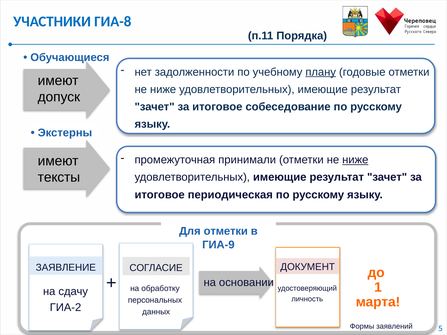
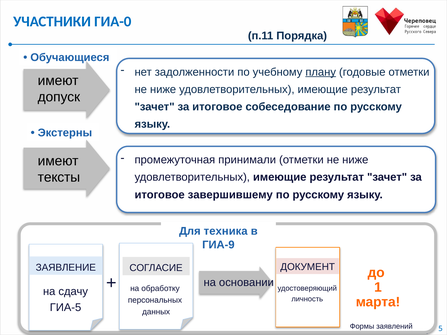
ГИА-8: ГИА-8 -> ГИА-0 (113, 22)
ниже underline: present -> none (355, 160)
периодическая: периодическая -> завершившему (230, 195)
Для отметки: отметки -> техника (226, 231)
ГИА-2: ГИА-2 -> ГИА-5 (66, 308)
